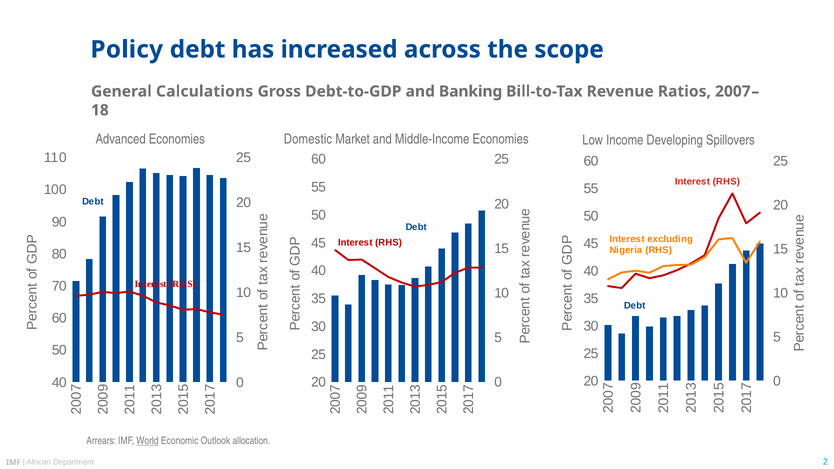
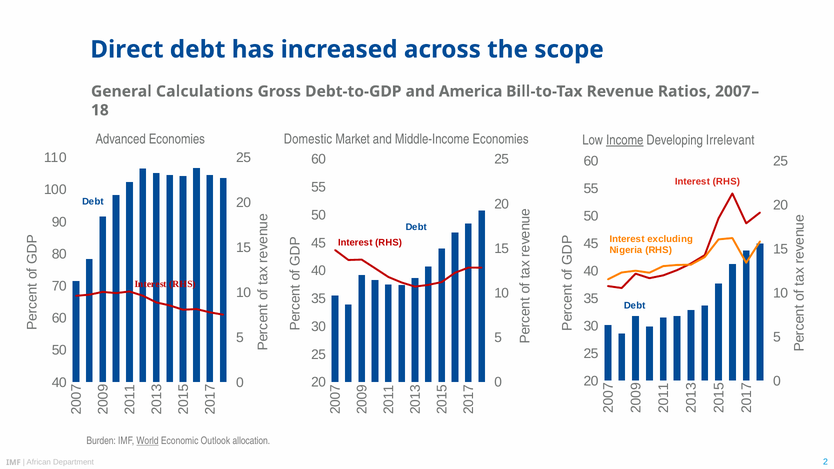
Policy: Policy -> Direct (127, 50)
Banking: Banking -> America (471, 91)
Income underline: none -> present (625, 140)
Spillovers: Spillovers -> Irrelevant (730, 140)
Arrears: Arrears -> Burden (101, 441)
